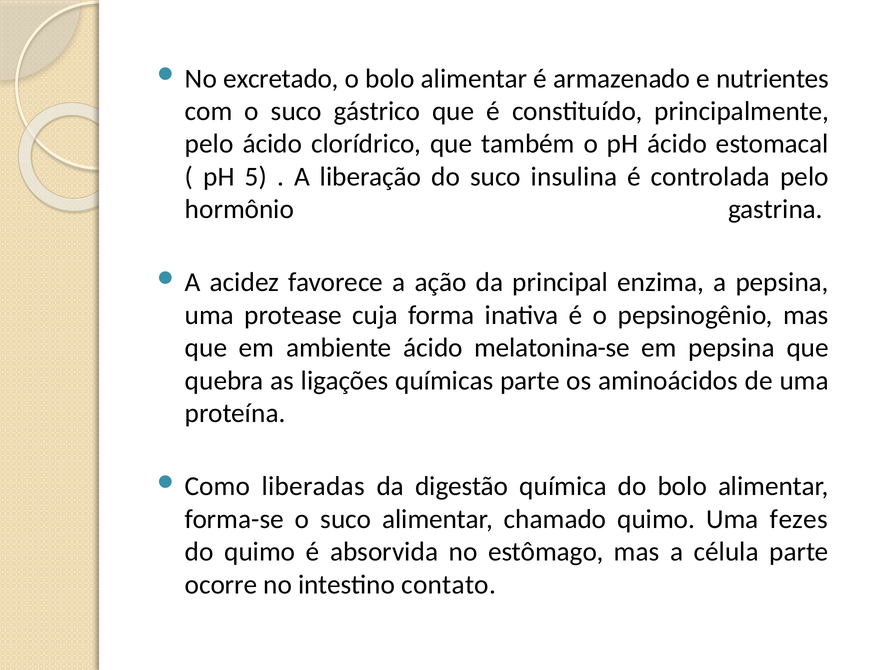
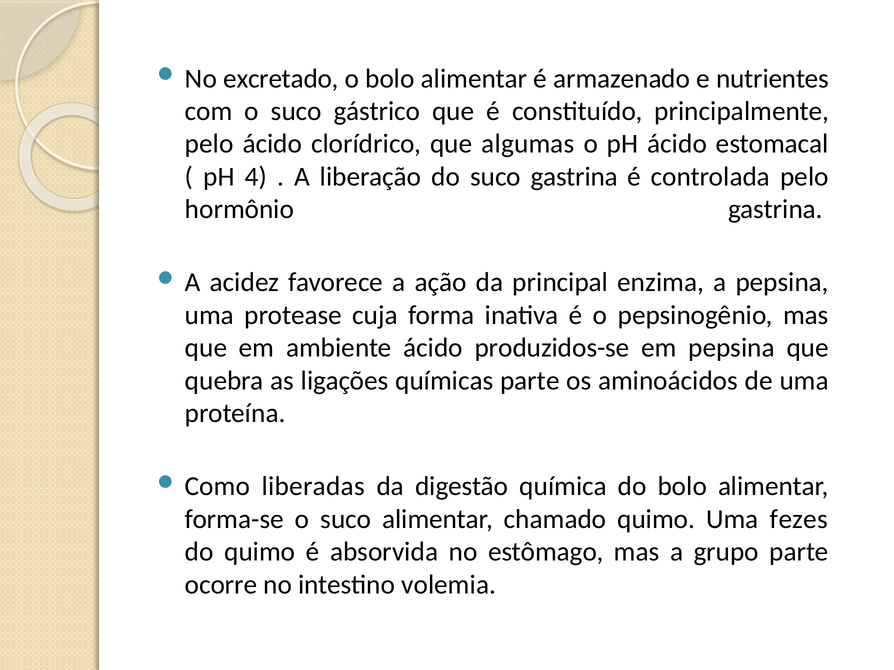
também: também -> algumas (528, 144)
5: 5 -> 4 (256, 177)
suco insulina: insulina -> gastrina (574, 177)
melatonina-se: melatonina-se -> produzidos-se (552, 348)
célula: célula -> grupo (726, 552)
contato: contato -> volemia (449, 585)
